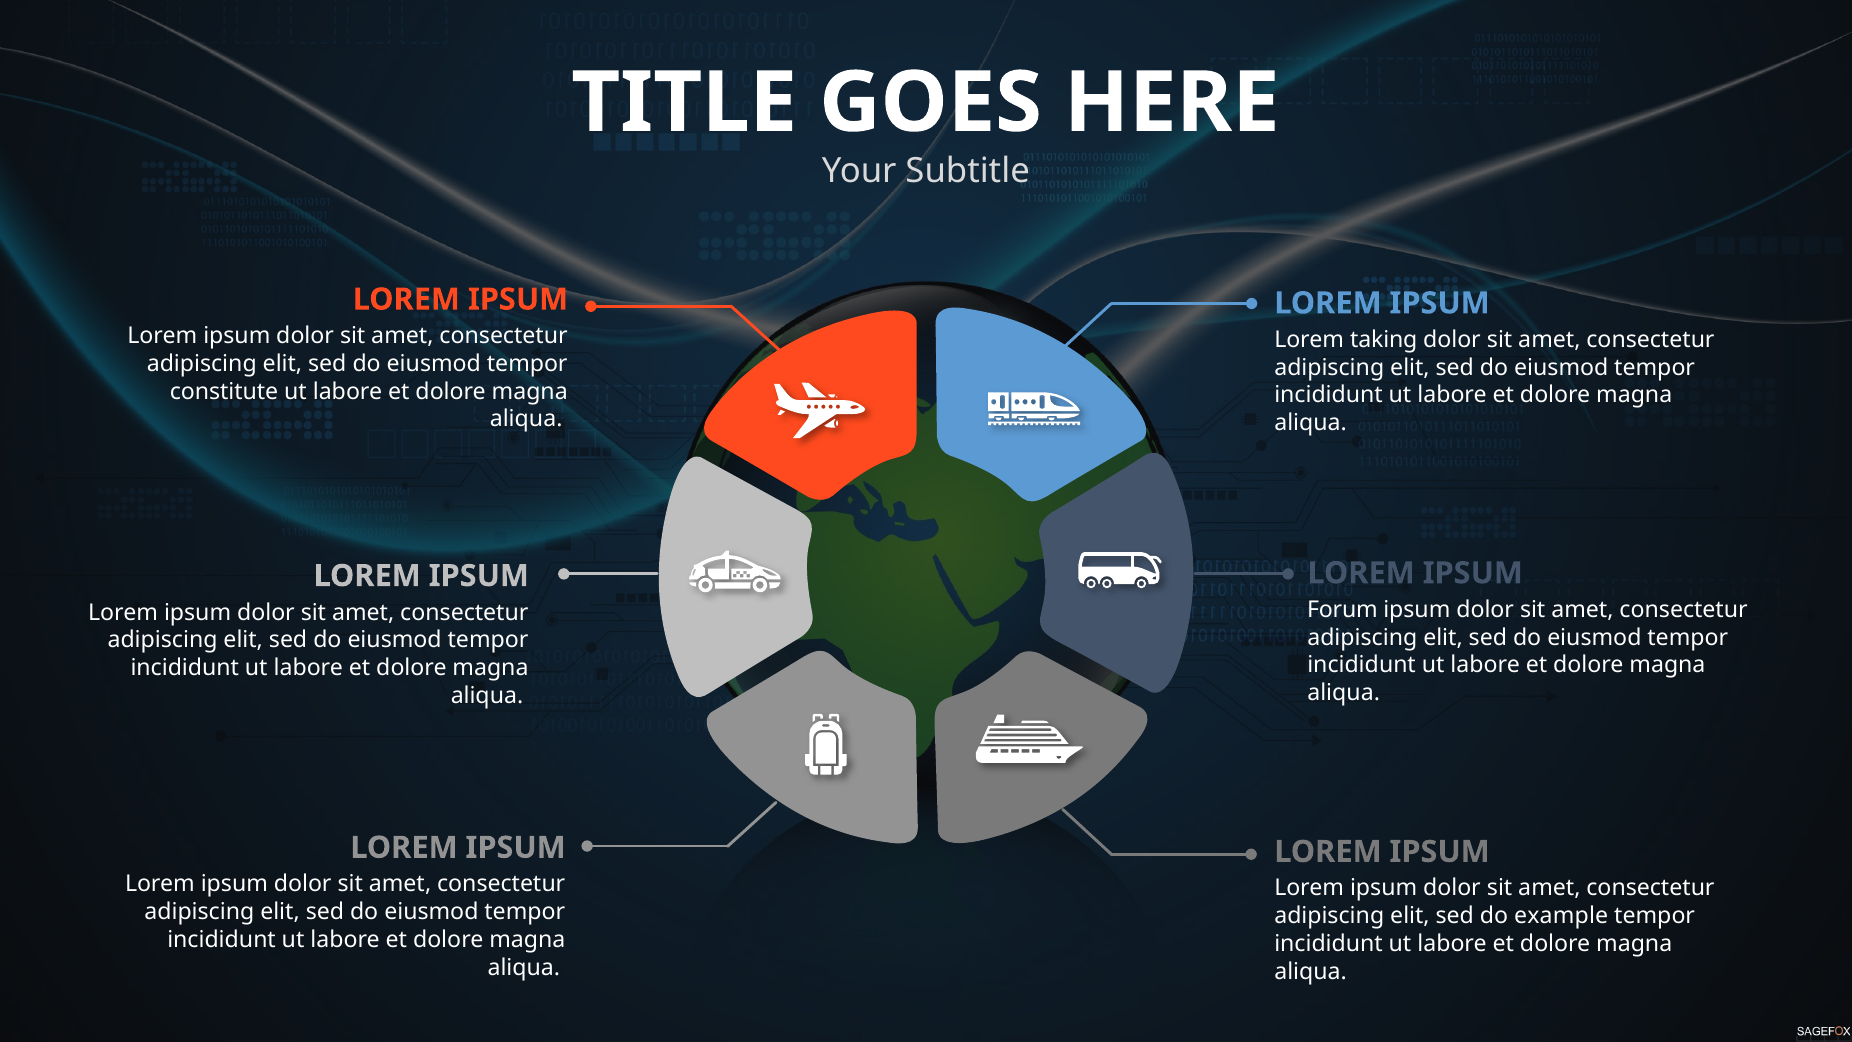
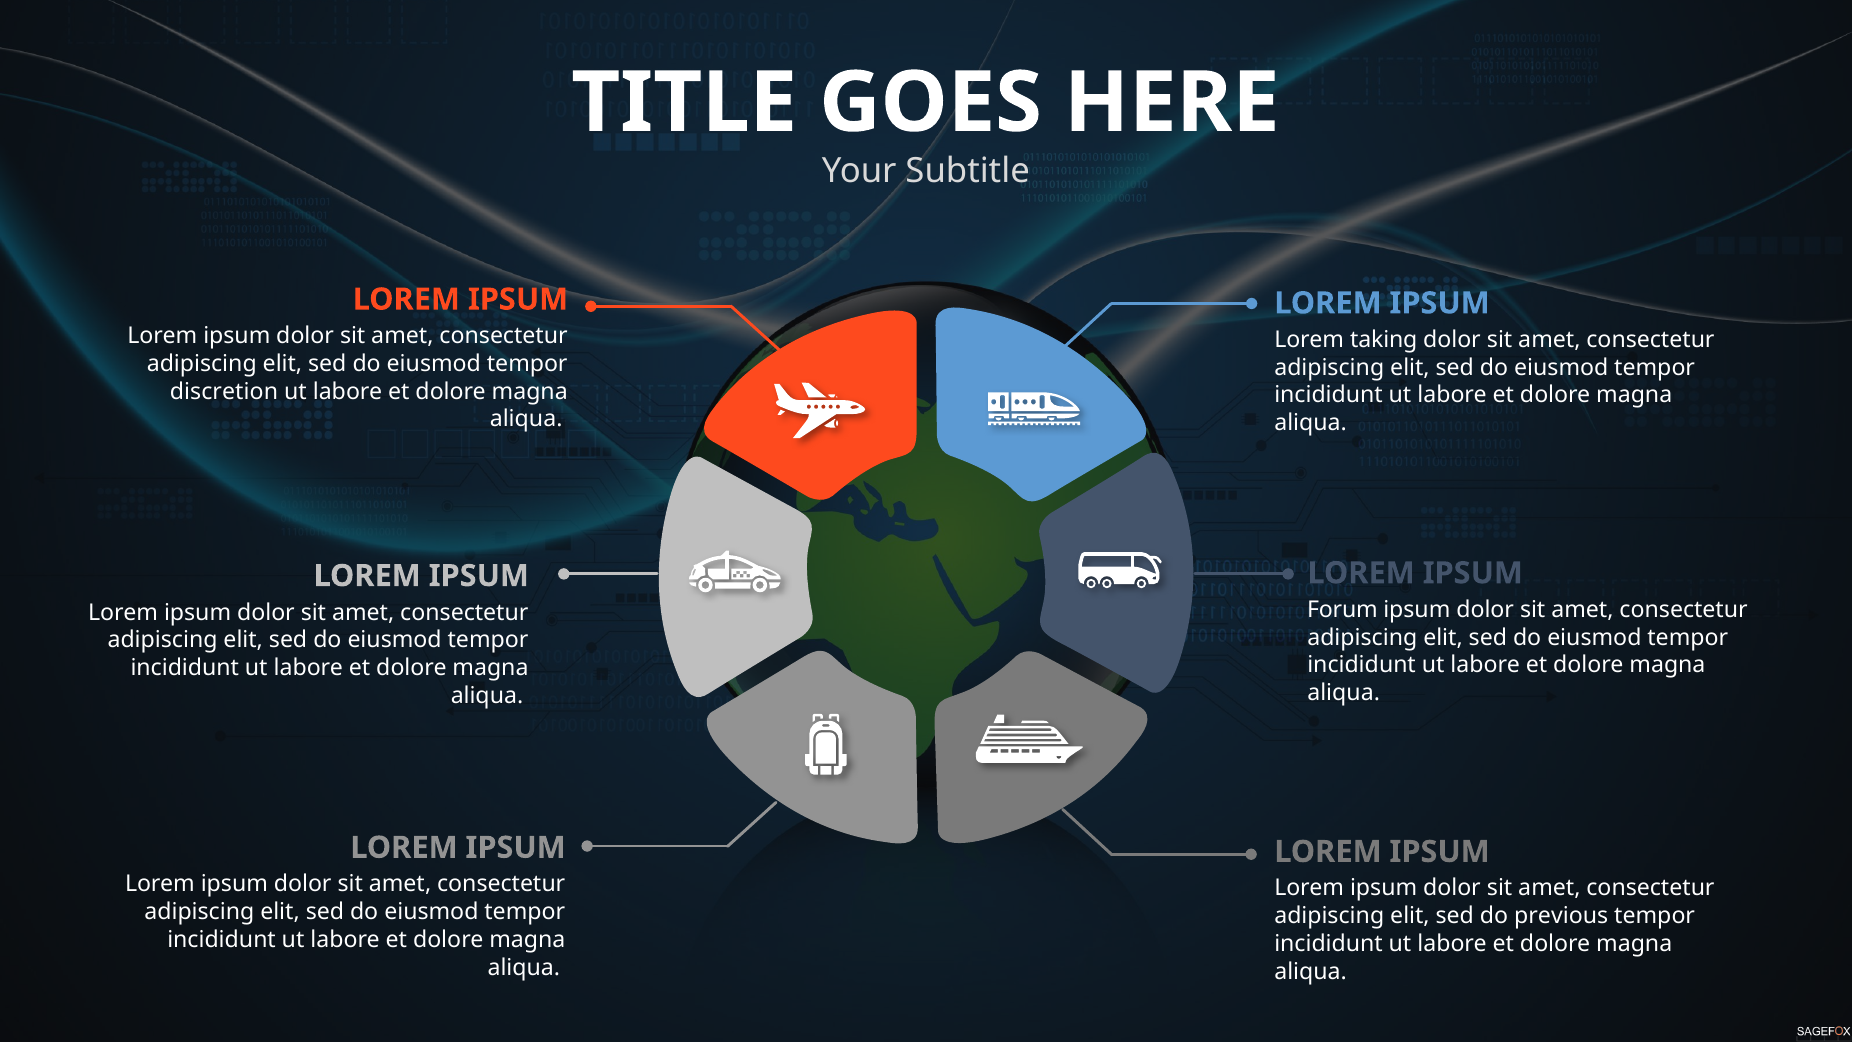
constitute: constitute -> discretion (224, 391)
example: example -> previous (1561, 916)
